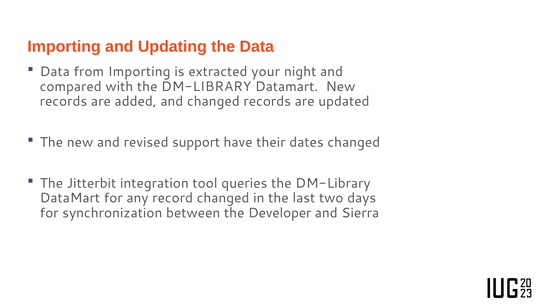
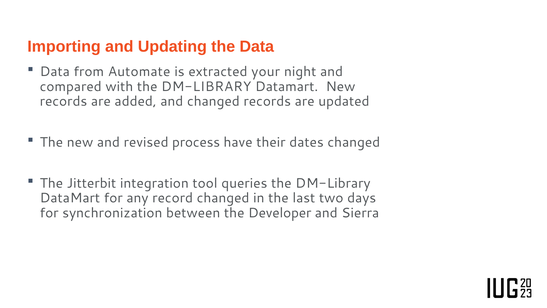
from Importing: Importing -> Automate (139, 72)
support: support -> process (196, 142)
